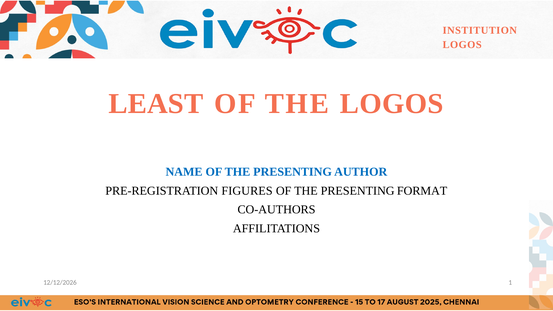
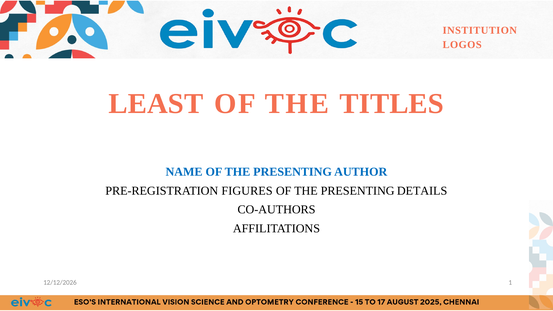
THE LOGOS: LOGOS -> TITLES (392, 104)
FORMAT: FORMAT -> DETAILS (422, 191)
